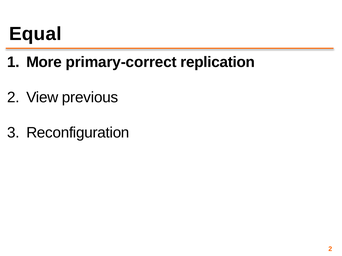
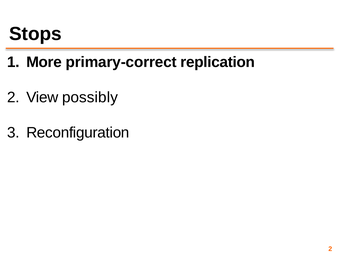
Equal: Equal -> Stops (35, 34)
previous: previous -> possibly (90, 97)
